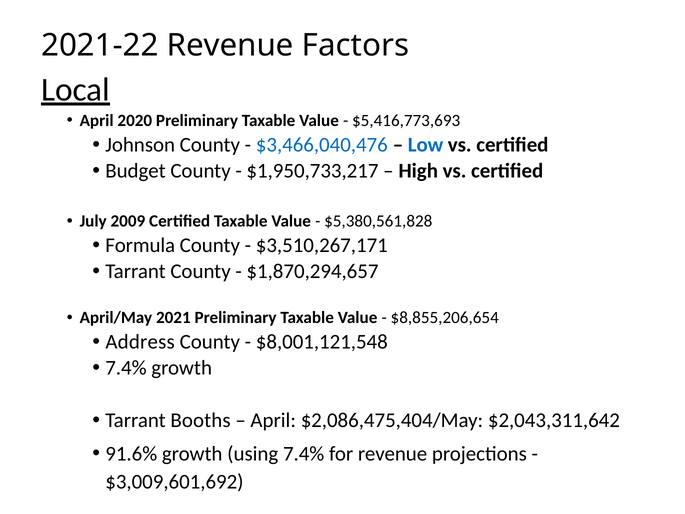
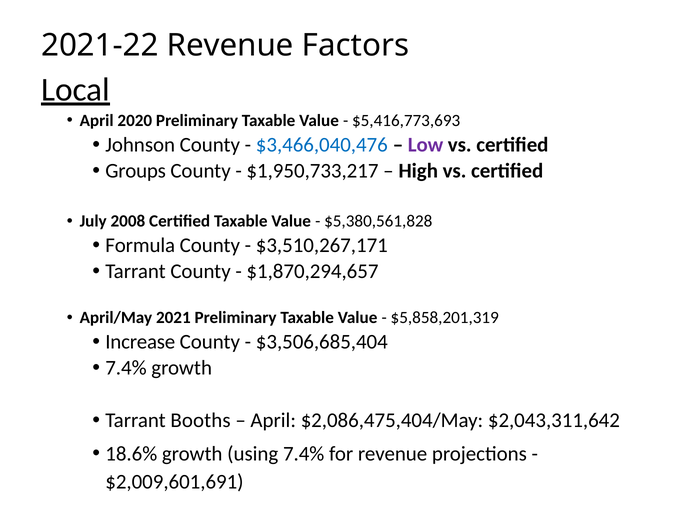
Low colour: blue -> purple (426, 145)
Budget: Budget -> Groups (136, 171)
2009: 2009 -> 2008 (128, 221)
$8,855,206,654: $8,855,206,654 -> $5,858,201,319 (445, 318)
Address: Address -> Increase (140, 342)
$8,001,121,548: $8,001,121,548 -> $3,506,685,404 (322, 342)
91.6%: 91.6% -> 18.6% (131, 454)
$3,009,601,692: $3,009,601,692 -> $2,009,601,691 (174, 481)
